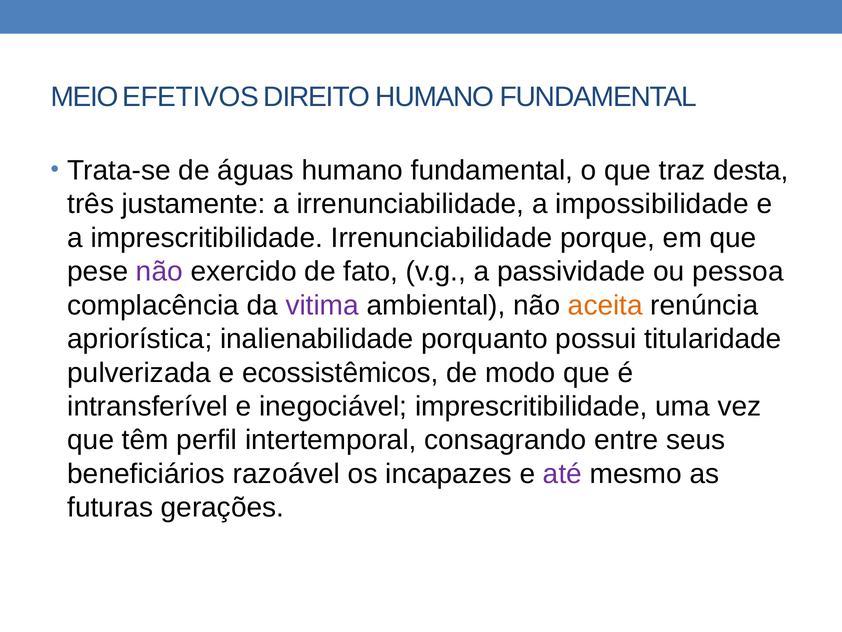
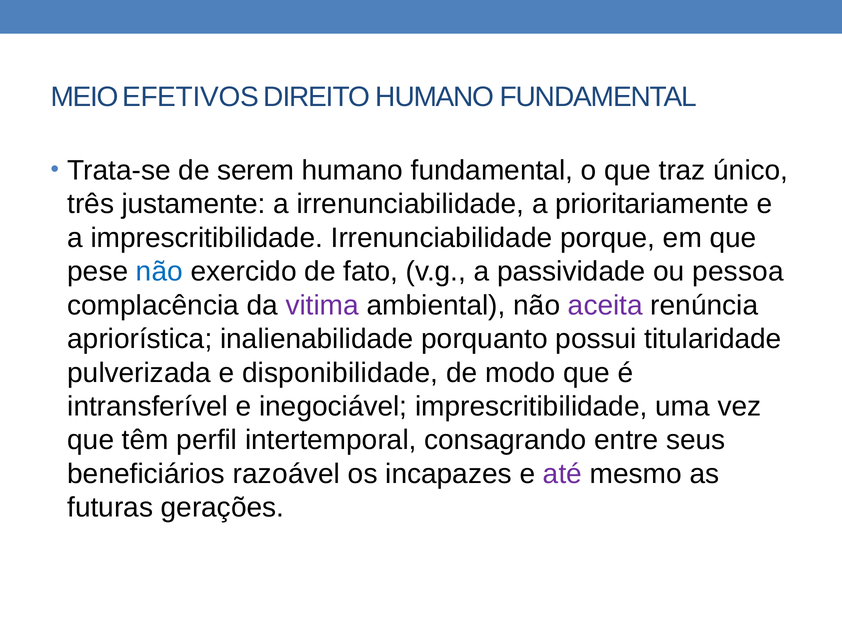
águas: águas -> serem (256, 170)
desta: desta -> único (751, 170)
impossibilidade: impossibilidade -> prioritariamente (652, 204)
não colour: purple -> blue (159, 271)
aceita colour: orange -> purple (605, 305)
ecossistêmicos: ecossistêmicos -> disponibilidade (340, 372)
